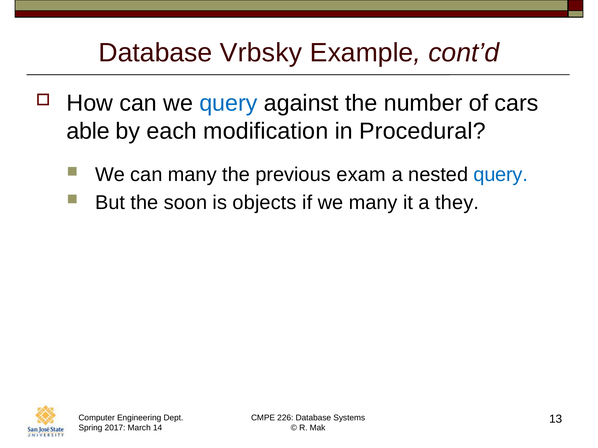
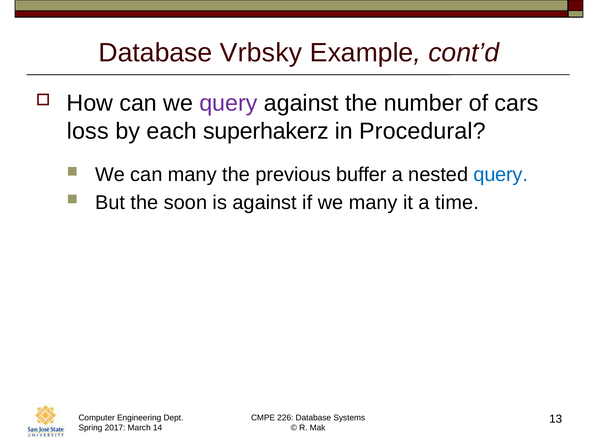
query colour: blue -> purple (228, 103)
able: able -> loss (88, 131)
modification: modification -> superhakerz (266, 131)
exam: exam -> buffer (361, 175)
is objects: objects -> against (265, 203)
they: they -> time (457, 203)
